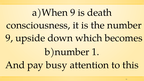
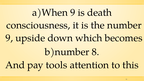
1: 1 -> 8 (95, 52)
busy: busy -> tools (57, 65)
